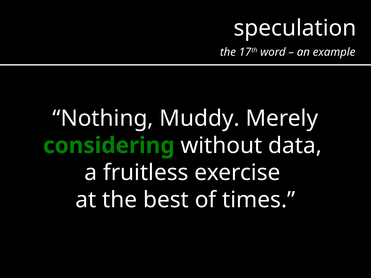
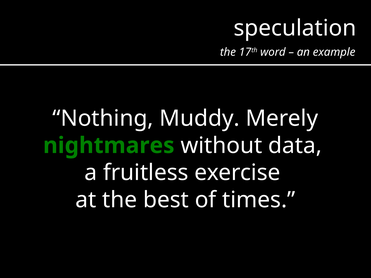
considering: considering -> nightmares (109, 146)
